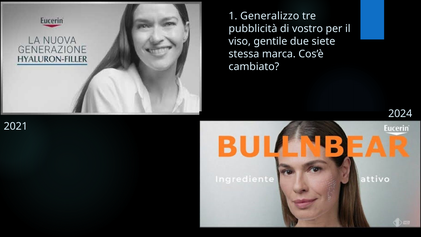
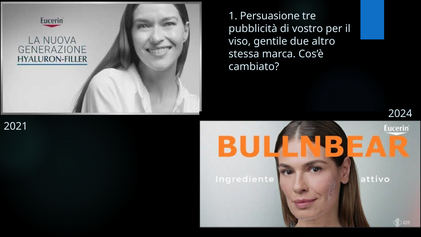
Generalizzo: Generalizzo -> Persuasione (270, 16)
siete: siete -> altro (323, 41)
